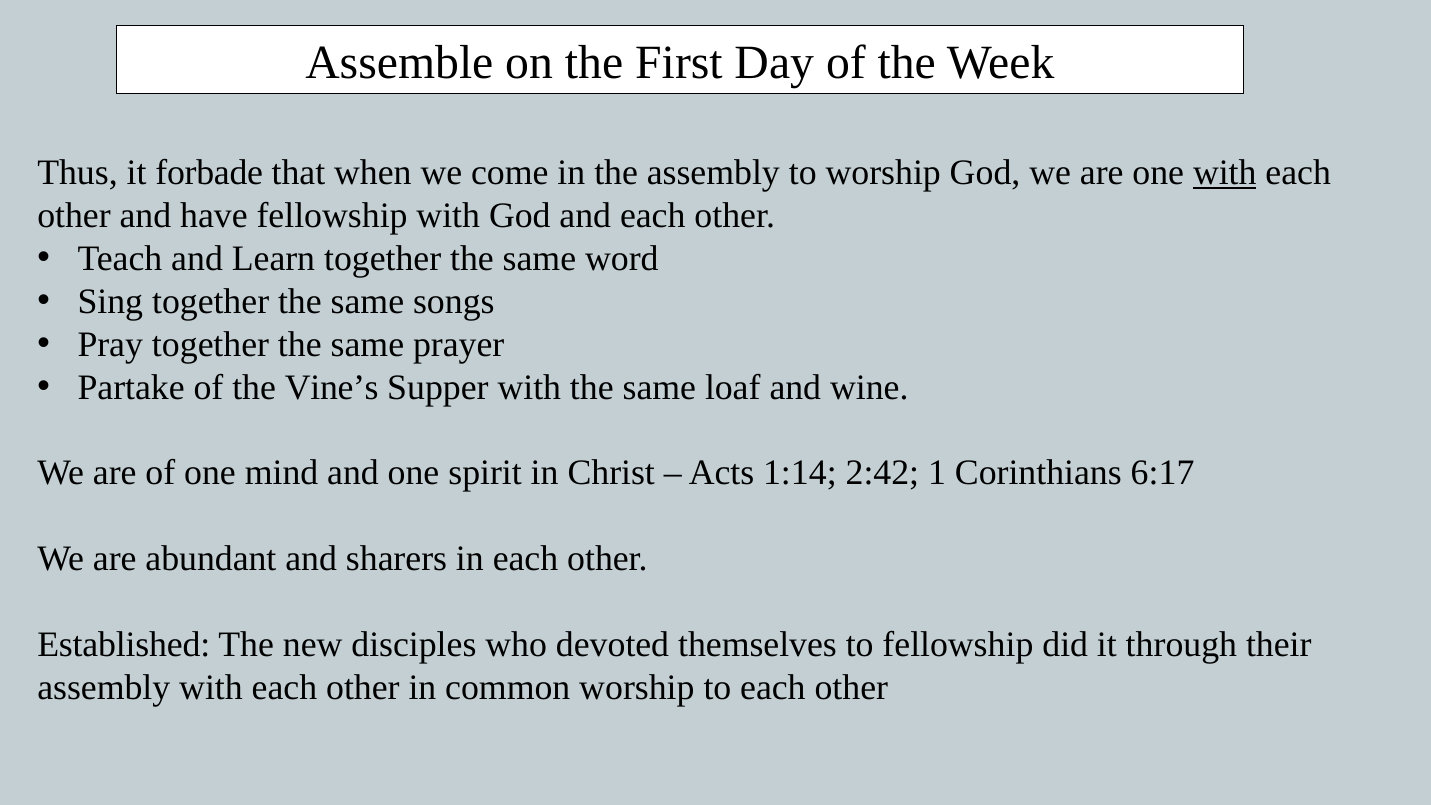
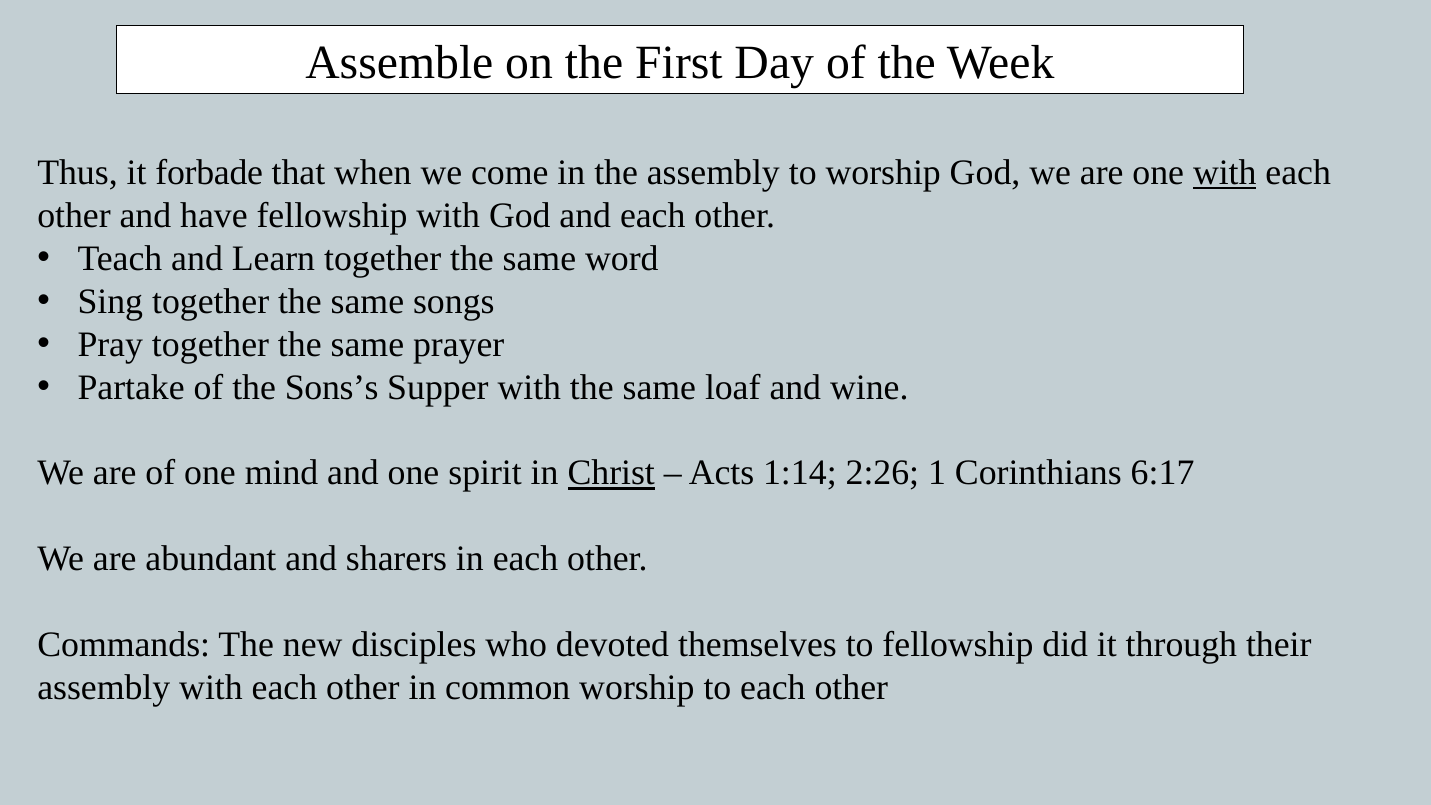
Vine’s: Vine’s -> Sons’s (332, 387)
Christ underline: none -> present (611, 473)
2:42: 2:42 -> 2:26 (882, 473)
Established: Established -> Commands (124, 645)
